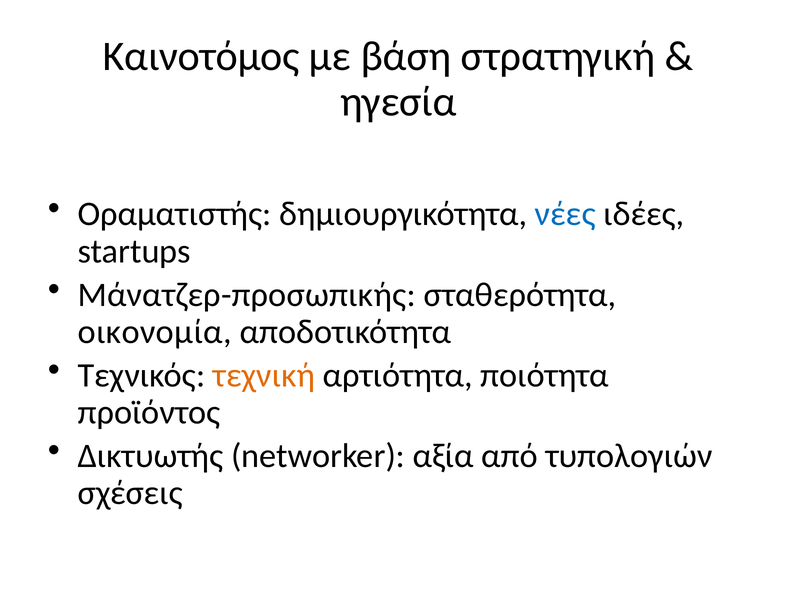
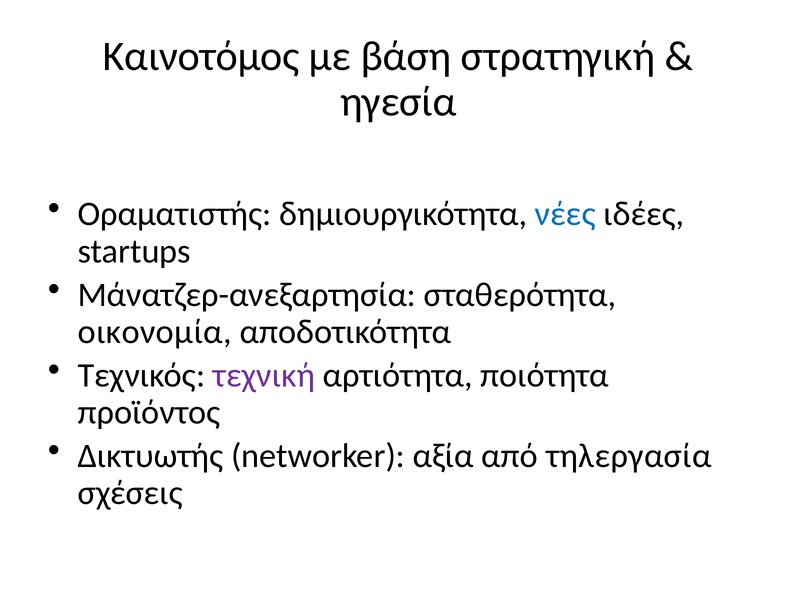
Μάνατζερ-προσωπικής: Μάνατζερ-προσωπικής -> Μάνατζερ-ανεξαρτησία (247, 295)
τεχνική colour: orange -> purple (264, 375)
τυπολογιών: τυπολογιών -> τηλεργασία (629, 456)
